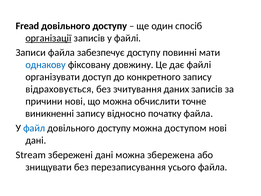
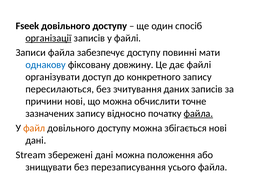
Fread: Fread -> Fseek (27, 26)
відраховується: відраховується -> пересилаються (60, 89)
виникненні: виникненні -> зазначених (50, 113)
файла underline: none -> present (198, 113)
файл colour: blue -> orange (34, 128)
доступом: доступом -> збігається (186, 128)
збережена: збережена -> положення (171, 155)
